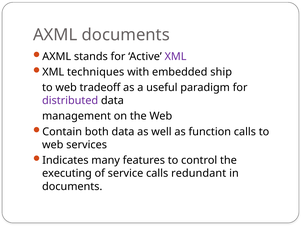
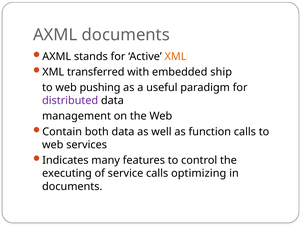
XML colour: purple -> orange (176, 56)
techniques: techniques -> transferred (96, 72)
tradeoff: tradeoff -> pushing (100, 87)
redundant: redundant -> optimizing (199, 173)
